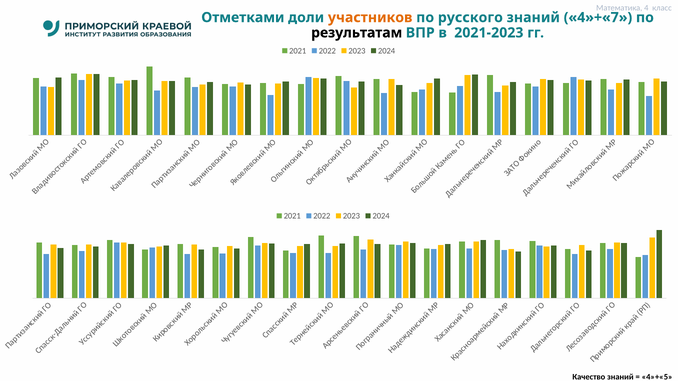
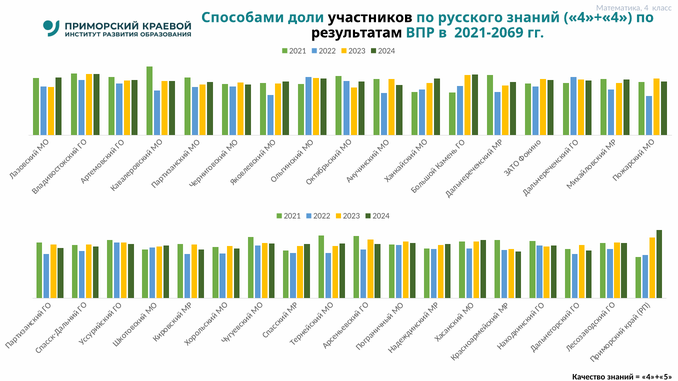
Отметками: Отметками -> Способами (243, 17)
участников colour: orange -> black (370, 17)
4»+«7: 4»+«7 -> 4»+«4 (598, 17)
2021-2023: 2021-2023 -> 2021-2069 (489, 33)
